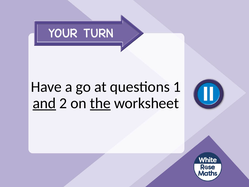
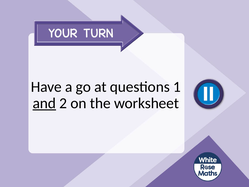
the underline: present -> none (100, 103)
